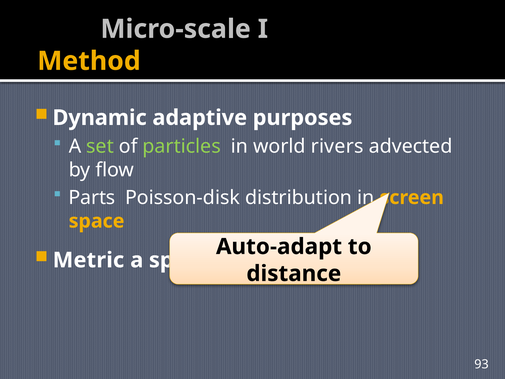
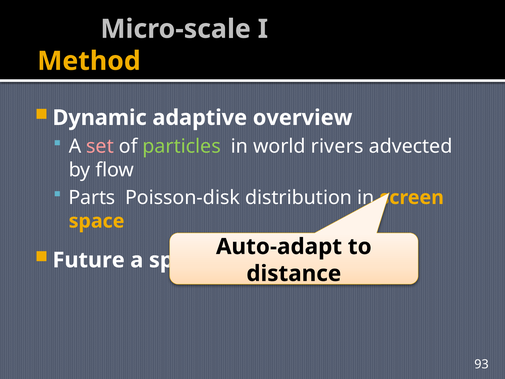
purposes: purposes -> overview (303, 118)
set colour: light green -> pink (100, 146)
Metric: Metric -> Future (89, 260)
